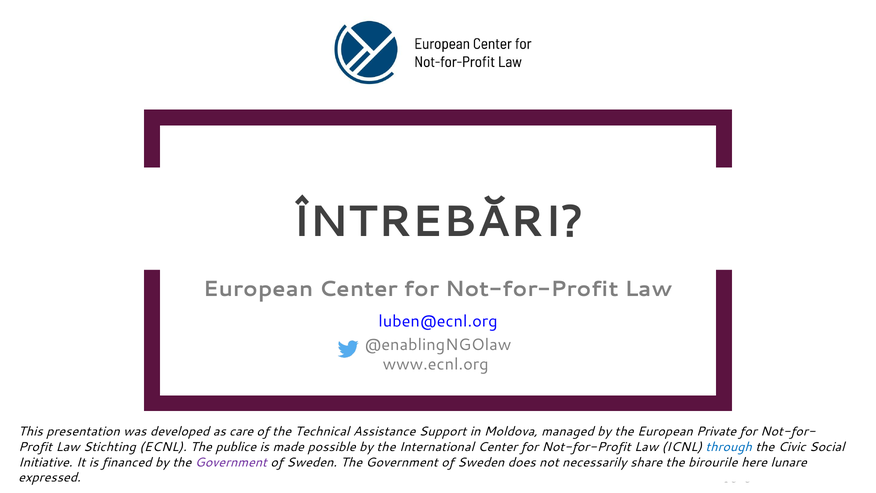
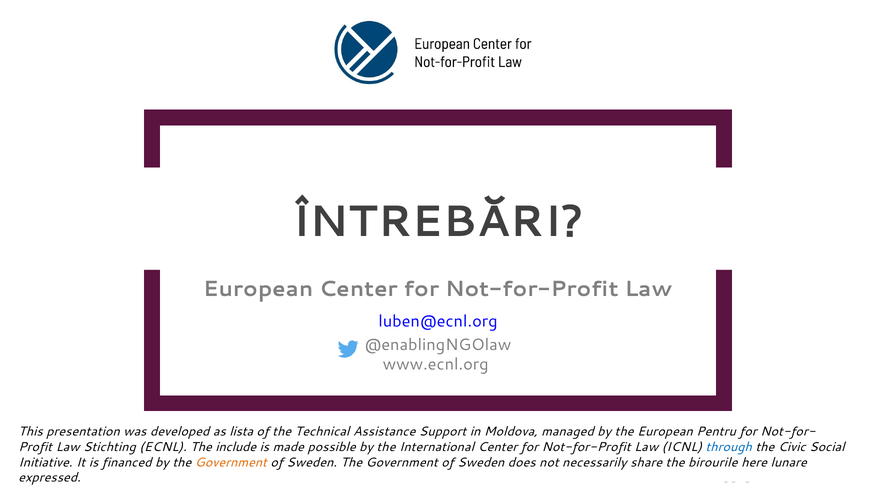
care: care -> lista (241, 431)
Private: Private -> Pentru (716, 431)
publice: publice -> include (236, 447)
Government colour: purple -> orange (231, 462)
